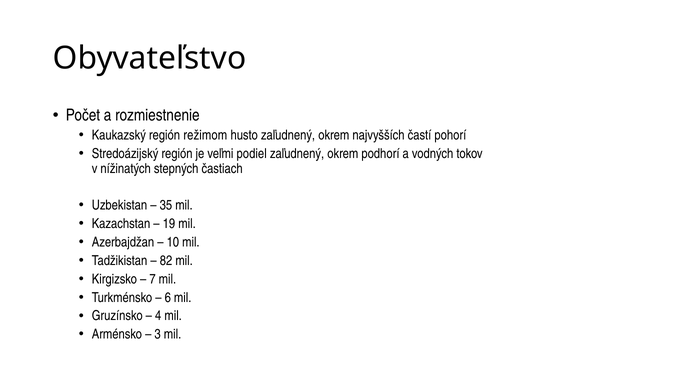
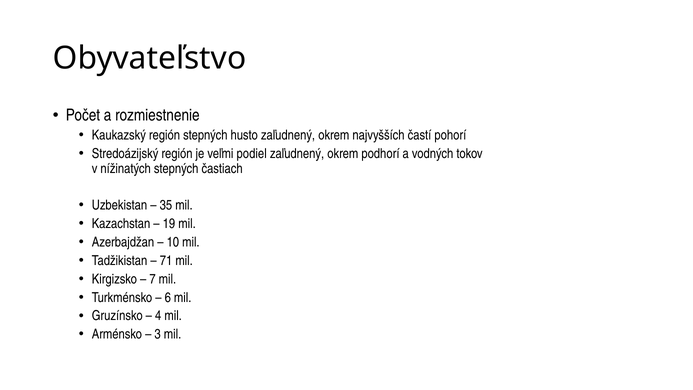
región režimom: režimom -> stepných (205, 135)
82: 82 -> 71 (166, 261)
